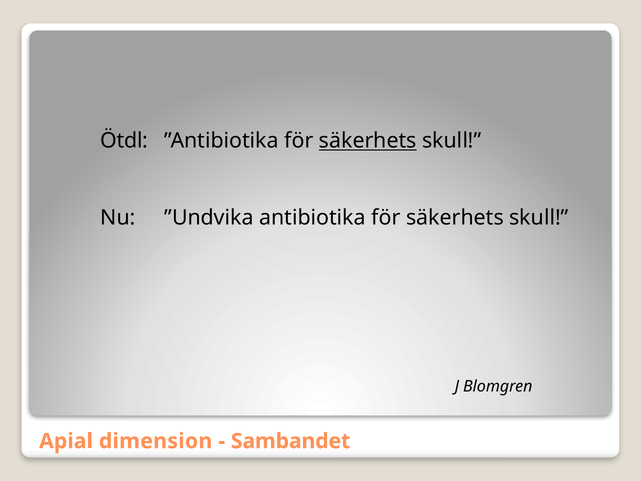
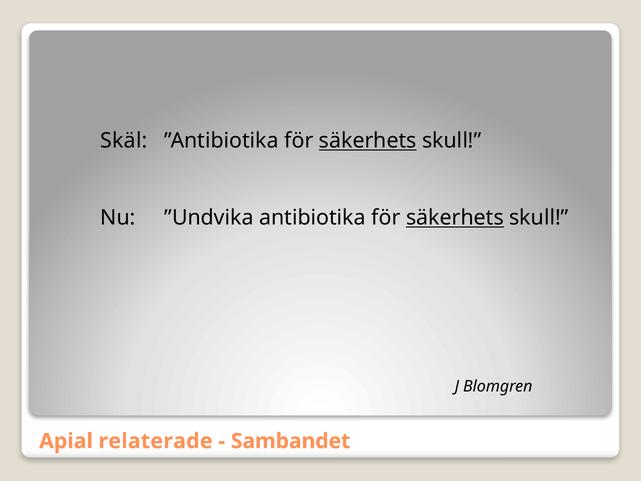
Ötdl: Ötdl -> Skäl (124, 141)
säkerhets underline: none -> present (455, 218)
dimension: dimension -> relaterade (156, 441)
